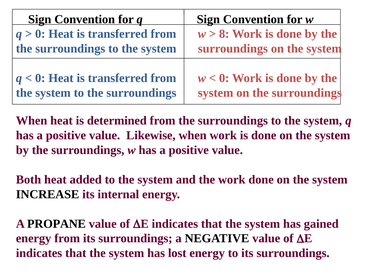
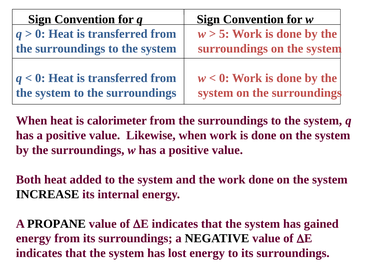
8: 8 -> 5 (224, 34)
determined: determined -> calorimeter (117, 121)
